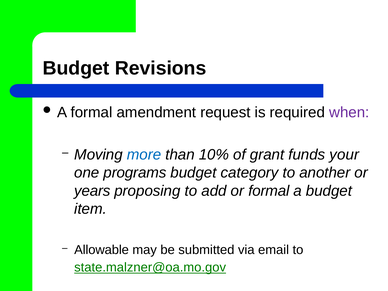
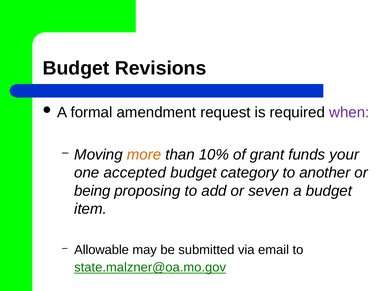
more colour: blue -> orange (144, 155)
programs: programs -> accepted (135, 173)
years: years -> being (92, 191)
or formal: formal -> seven (269, 191)
